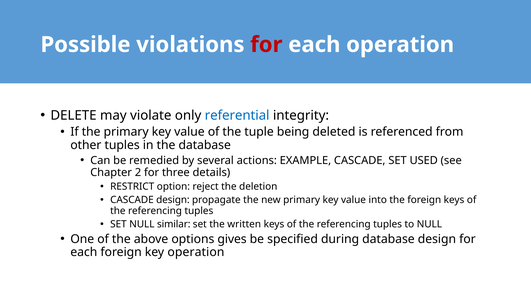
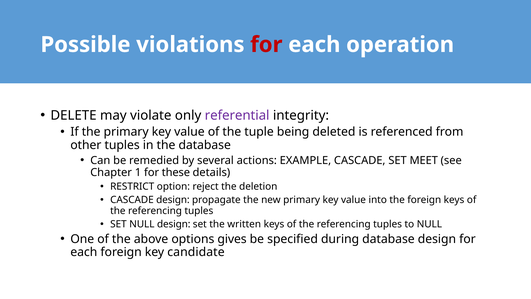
referential colour: blue -> purple (237, 115)
USED: USED -> MEET (424, 160)
2: 2 -> 1 (138, 172)
three: three -> these (176, 172)
NULL similar: similar -> design (174, 224)
key operation: operation -> candidate (196, 252)
